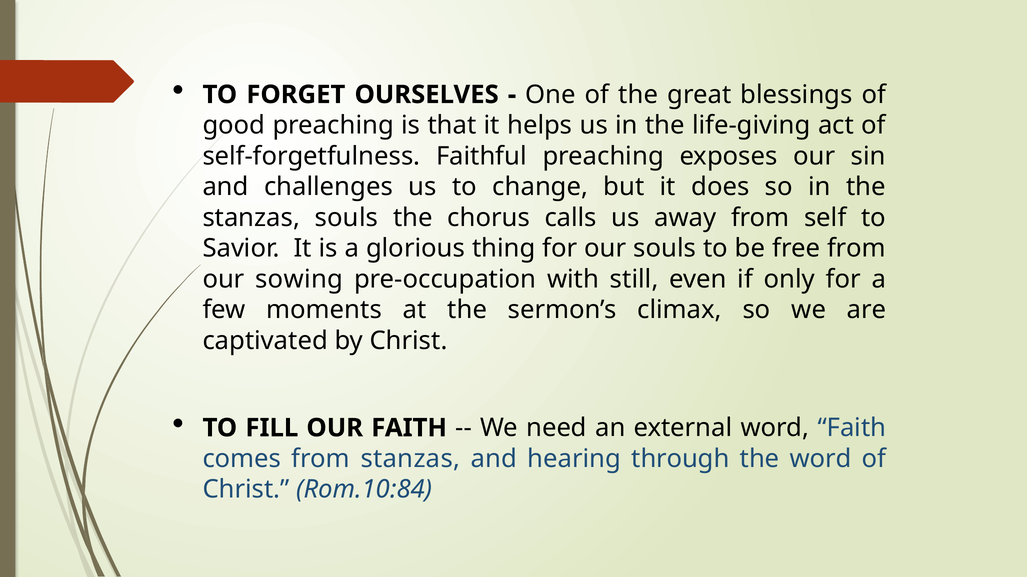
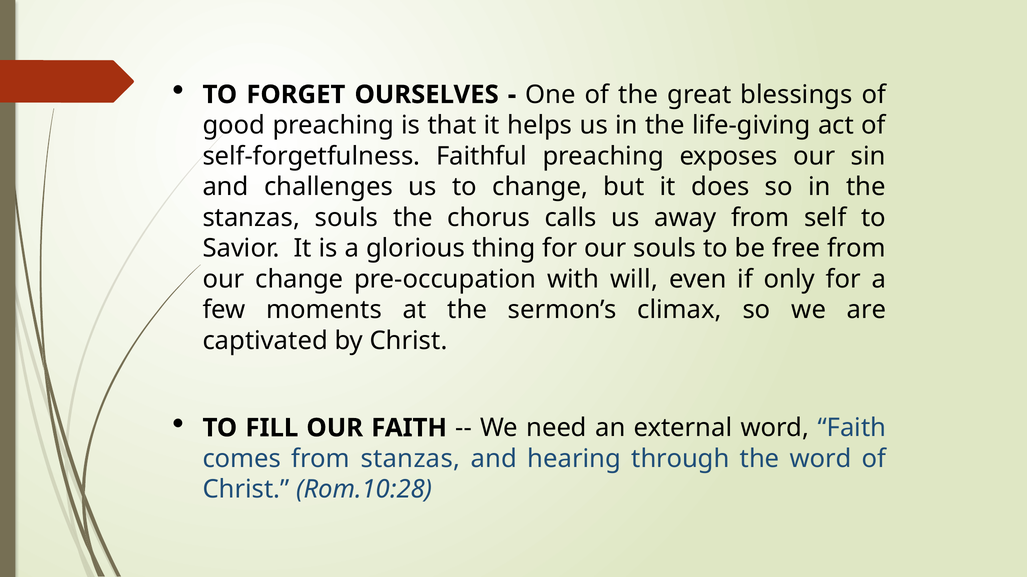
our sowing: sowing -> change (299, 280)
still: still -> will (634, 280)
Rom.10:84: Rom.10:84 -> Rom.10:28 (364, 490)
